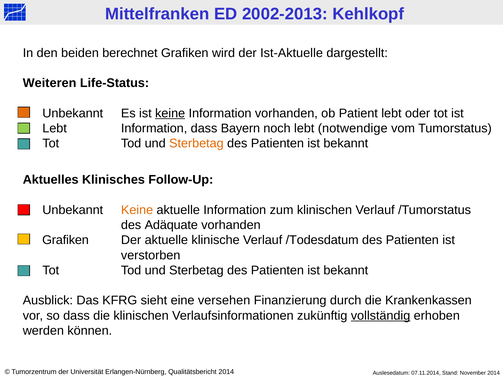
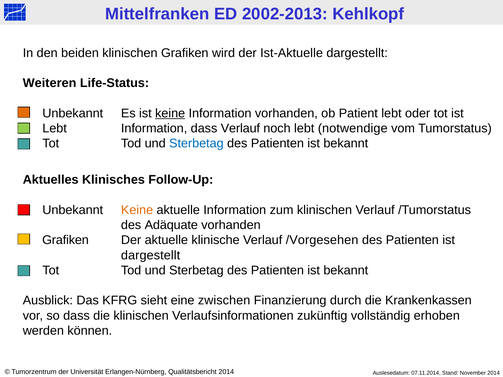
beiden berechnet: berechnet -> klinischen (130, 53)
dass Bayern: Bayern -> Verlauf (240, 128)
Sterbetag colour: orange -> blue (196, 143)
/Todesdatum: /Todesdatum -> /Vorgesehen (322, 240)
verstorben: verstorben -> dargestellt (151, 255)
versehen: versehen -> zwischen (224, 301)
vollständig underline: present -> none (381, 316)
